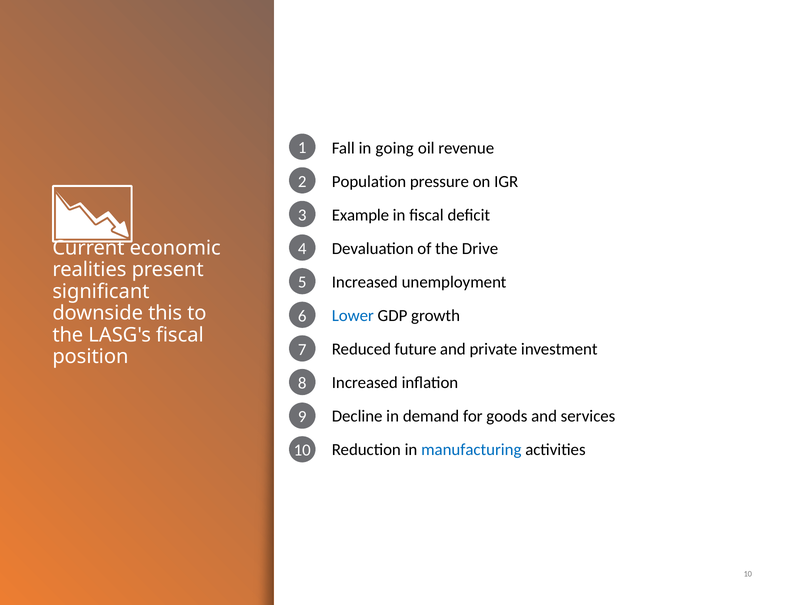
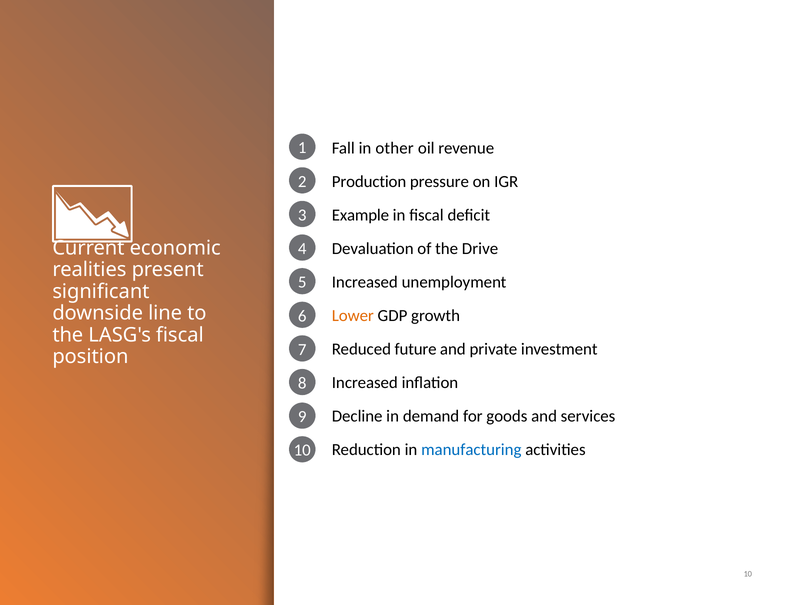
going: going -> other (395, 148)
Population: Population -> Production (369, 182)
this: this -> line (165, 313)
Lower colour: blue -> orange (353, 315)
